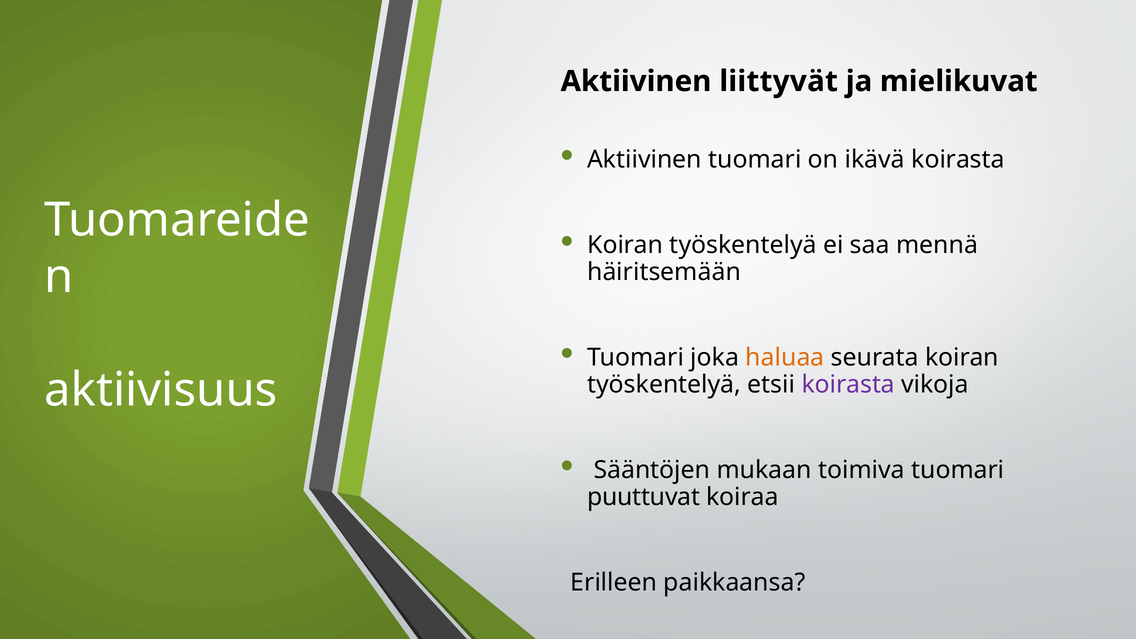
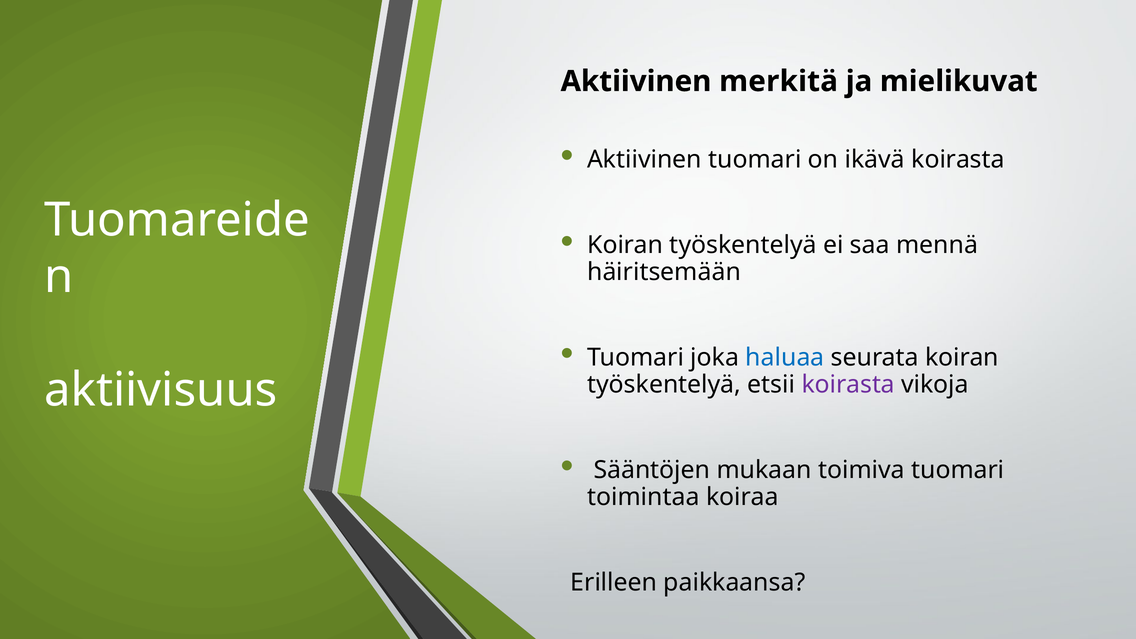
liittyvät: liittyvät -> merkitä (779, 81)
haluaa colour: orange -> blue (785, 358)
puuttuvat: puuttuvat -> toimintaa (643, 497)
